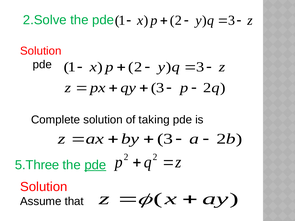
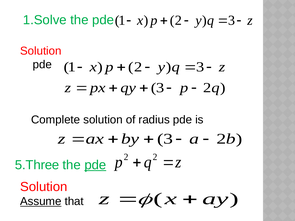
2.Solve: 2.Solve -> 1.Solve (45, 20)
taking: taking -> radius (154, 120)
Assume underline: none -> present (41, 202)
